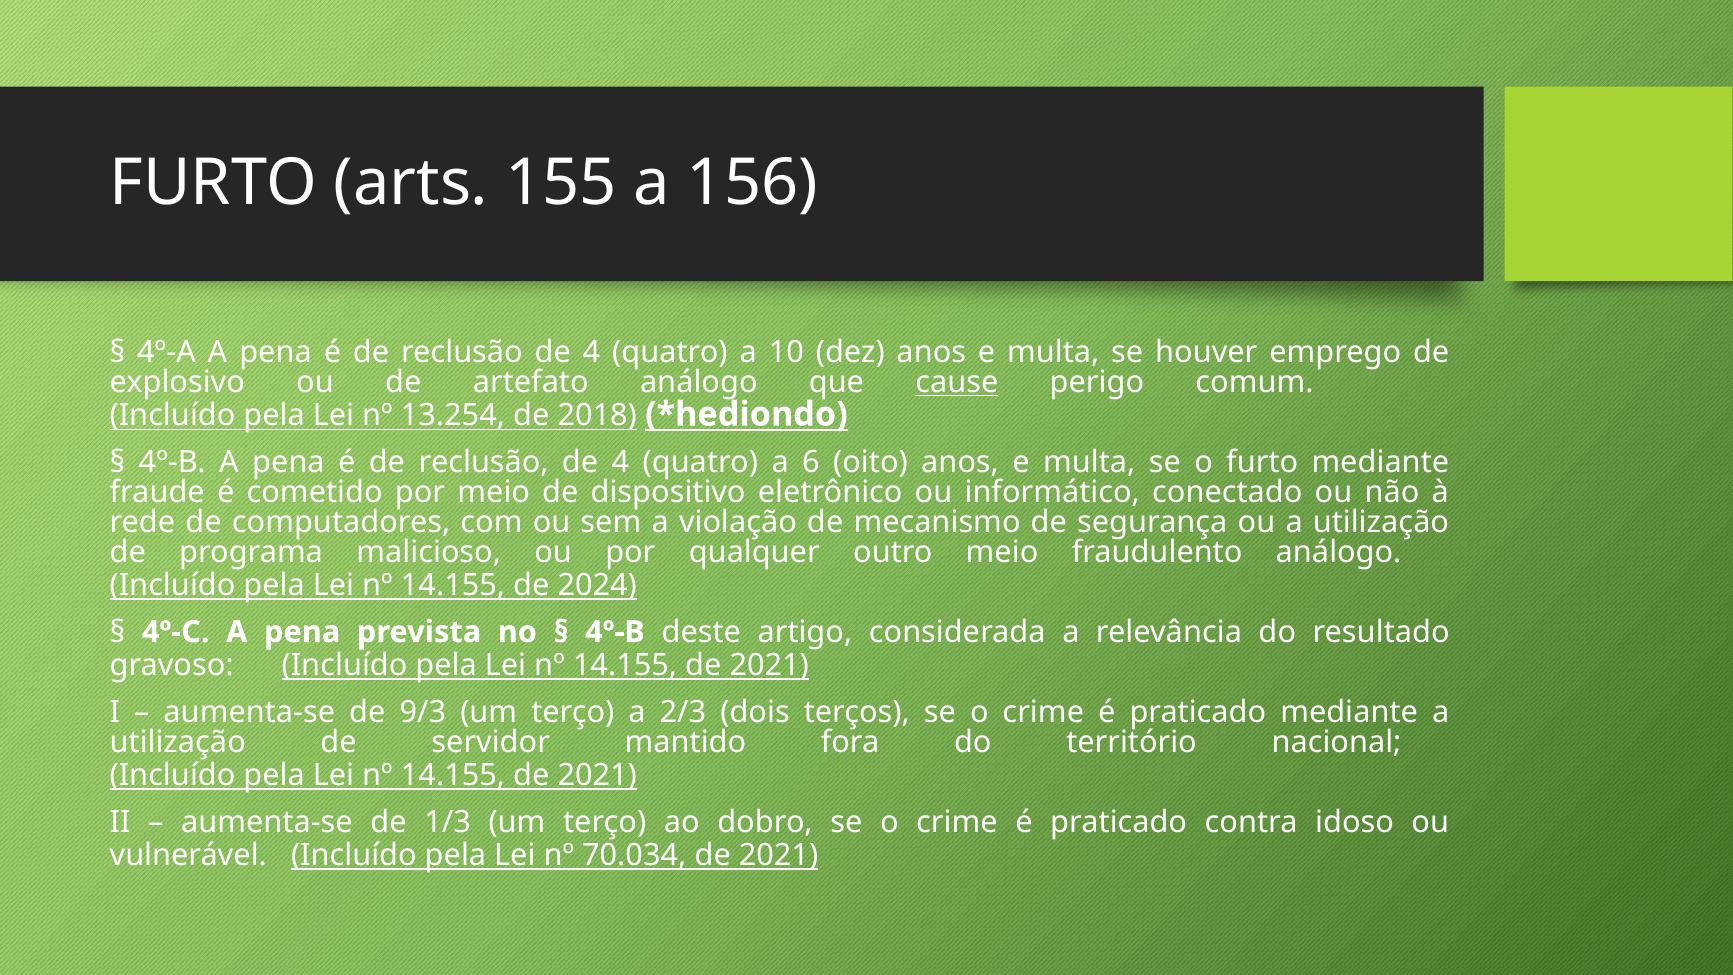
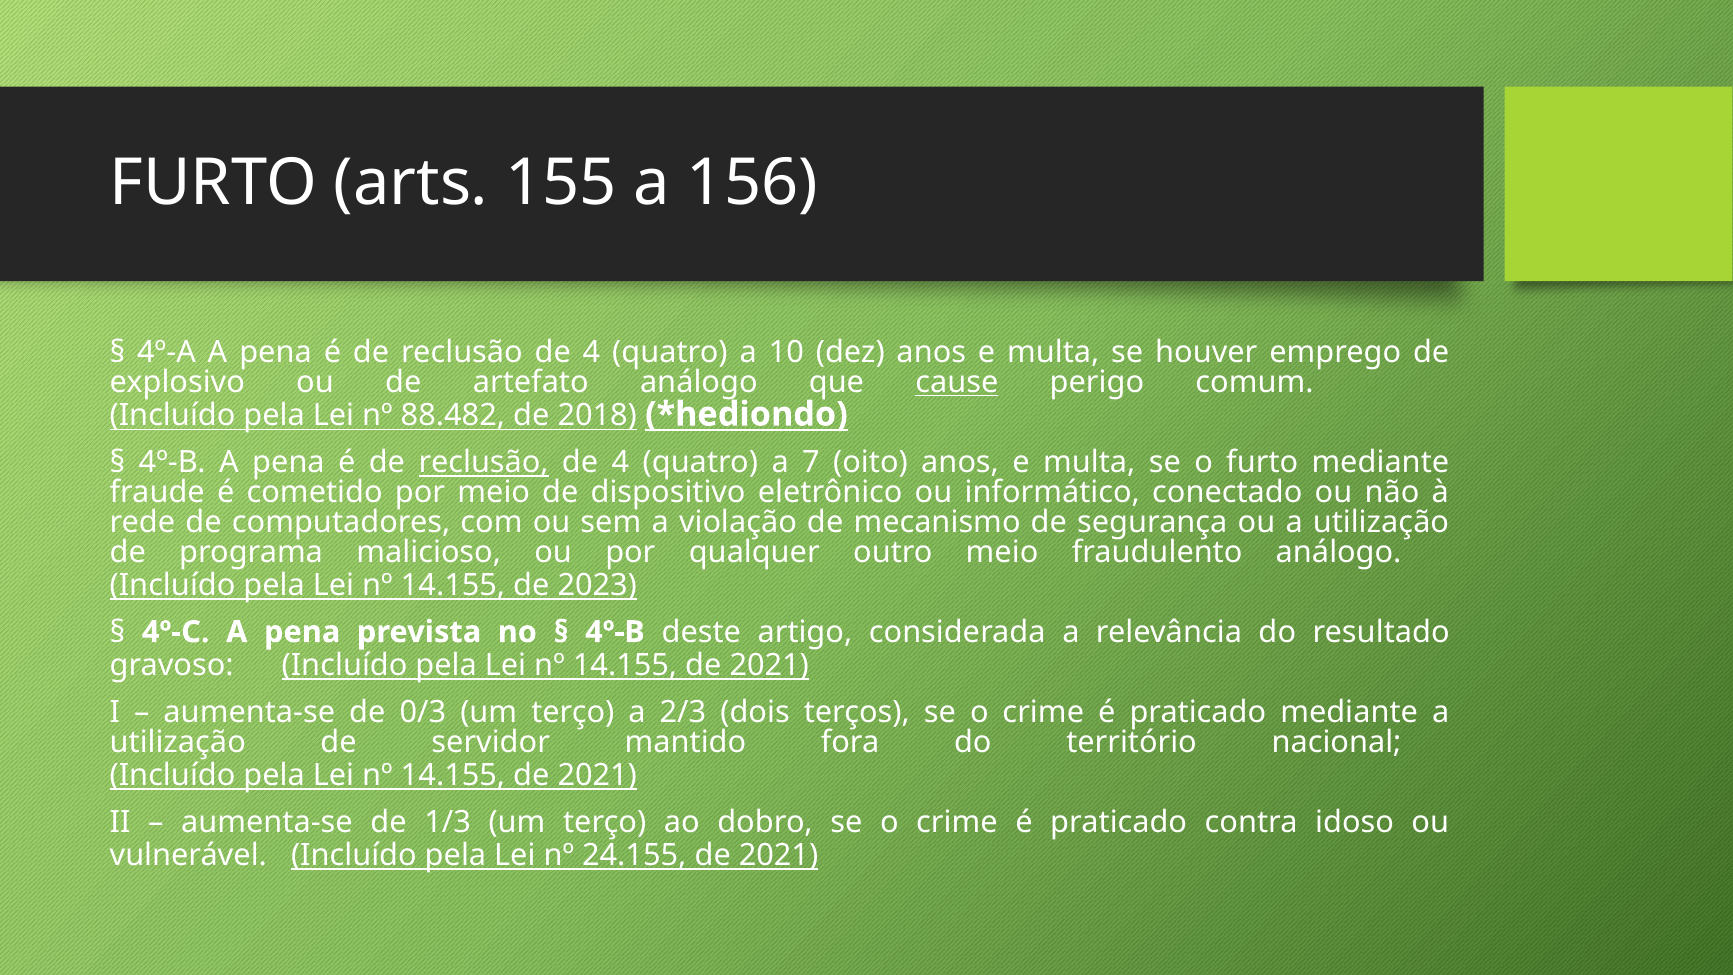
13.254: 13.254 -> 88.482 (453, 416)
reclusão underline: none -> present (484, 462)
6: 6 -> 7 (811, 462)
2024: 2024 -> 2023 (597, 585)
9/3: 9/3 -> 0/3 (423, 712)
70.034: 70.034 -> 24.155 (634, 855)
